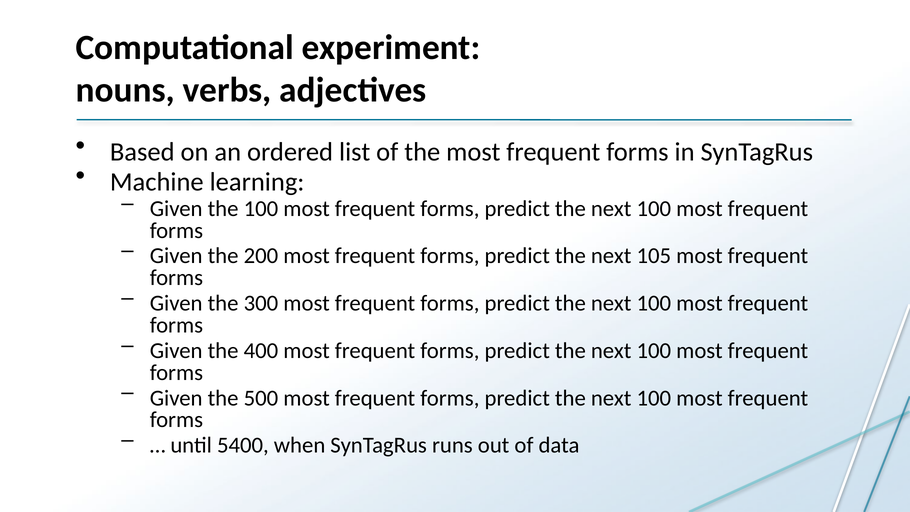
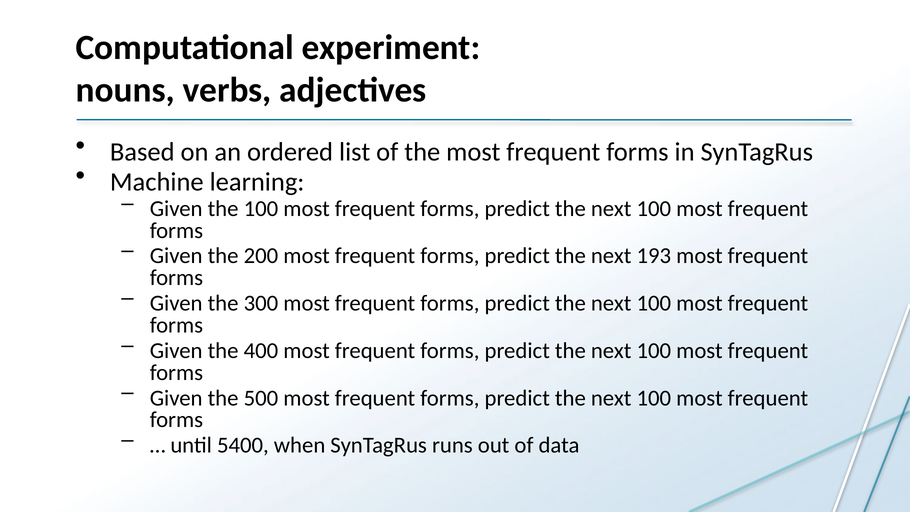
105: 105 -> 193 (654, 256)
